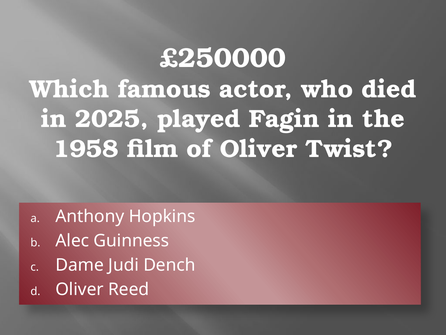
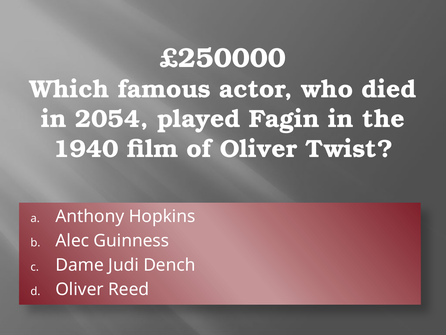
2025: 2025 -> 2054 (112, 119)
1958: 1958 -> 1940 (86, 149)
